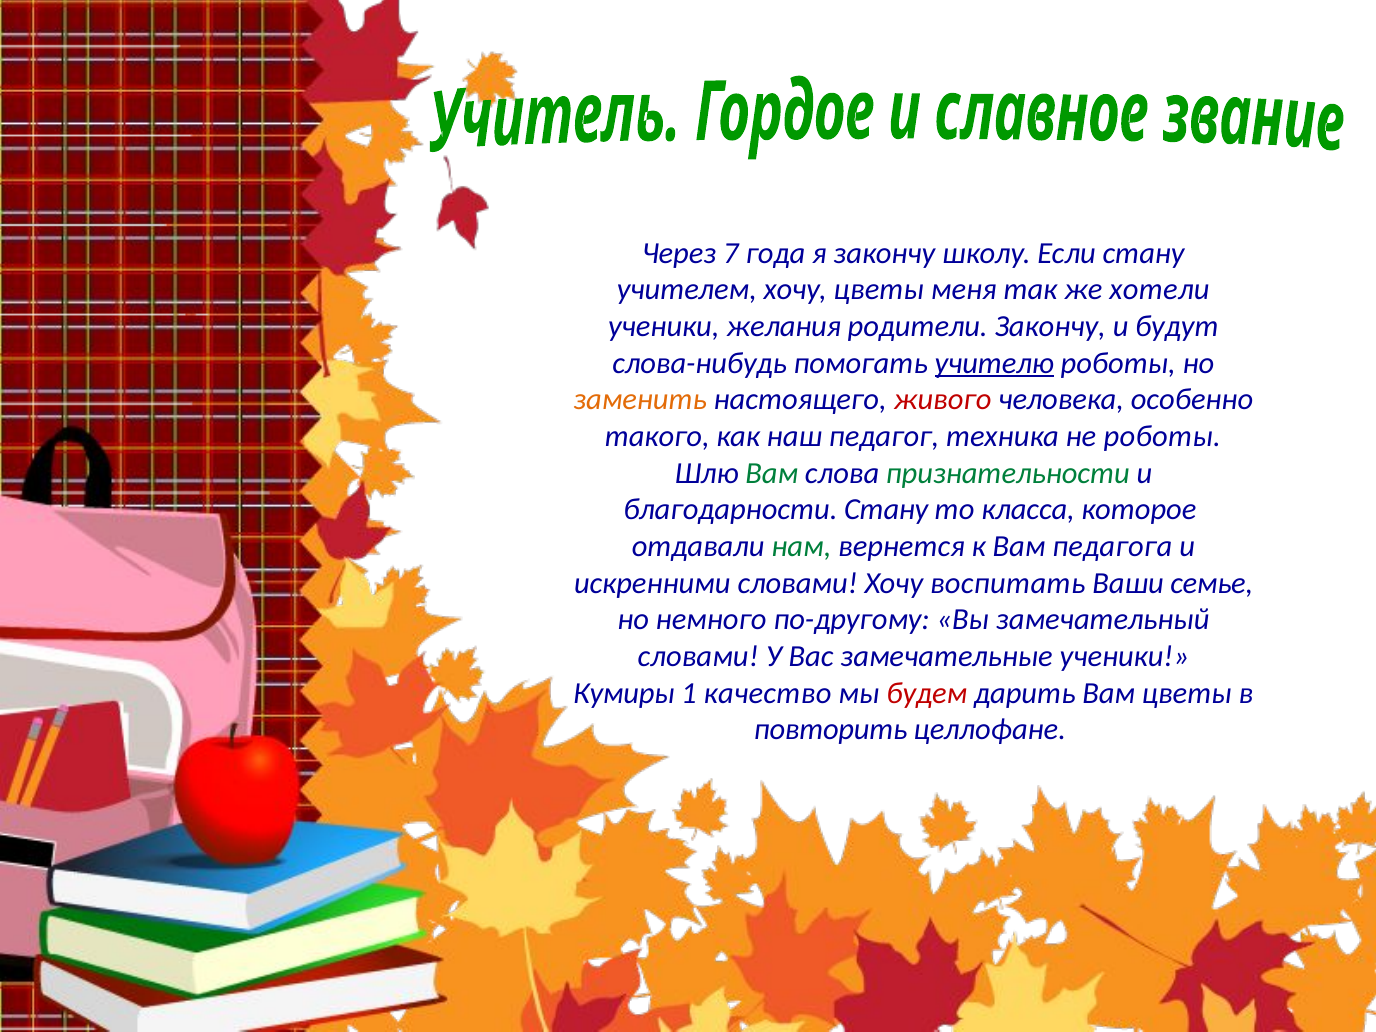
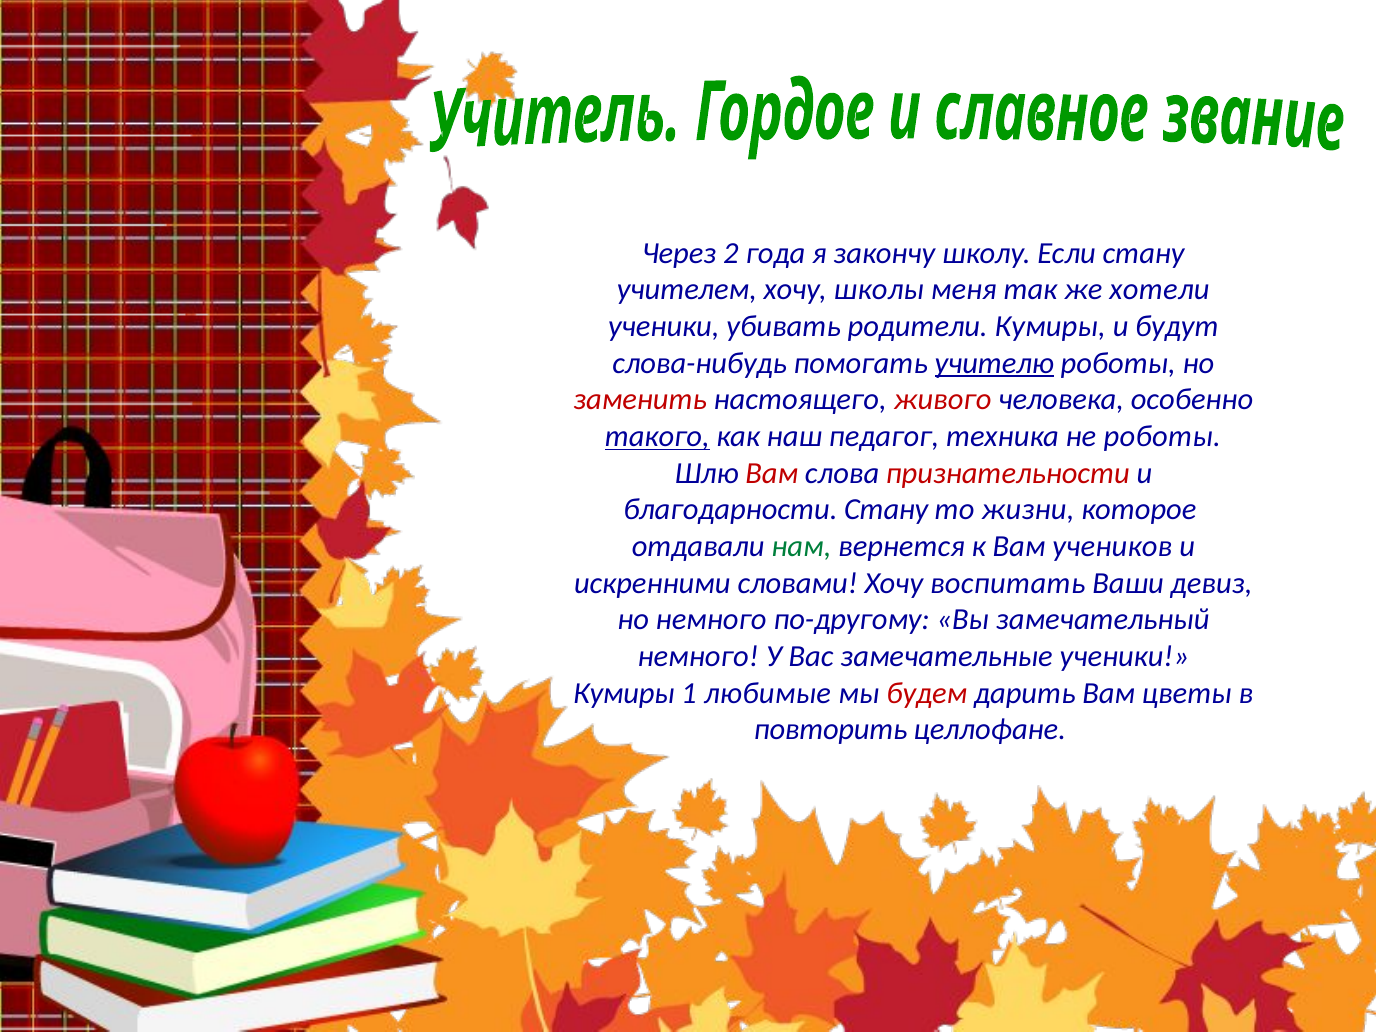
7: 7 -> 2 (731, 253)
хочу цветы: цветы -> школы (879, 290)
желания: желания -> убивать (784, 326)
родители Закончу: Закончу -> Кумиры (1050, 326)
заменить colour: orange -> red (640, 400)
такого underline: none -> present (657, 436)
Вам colour: green -> red (772, 473)
признательности colour: green -> red (1008, 473)
класса: класса -> жизни (1028, 510)
педагога: педагога -> учеников (1112, 546)
семье: семье -> девиз (1212, 583)
словами: словами -> немного (698, 656)
качество: качество -> любимые (768, 693)
